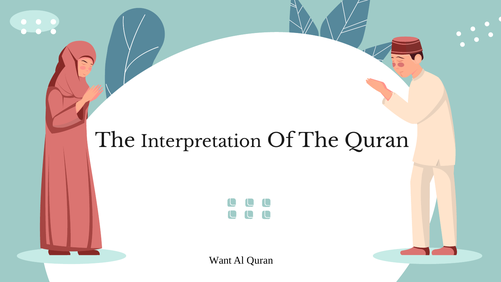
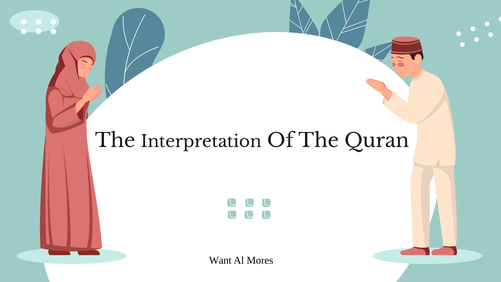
Al Quran: Quran -> Mores (260, 260)
